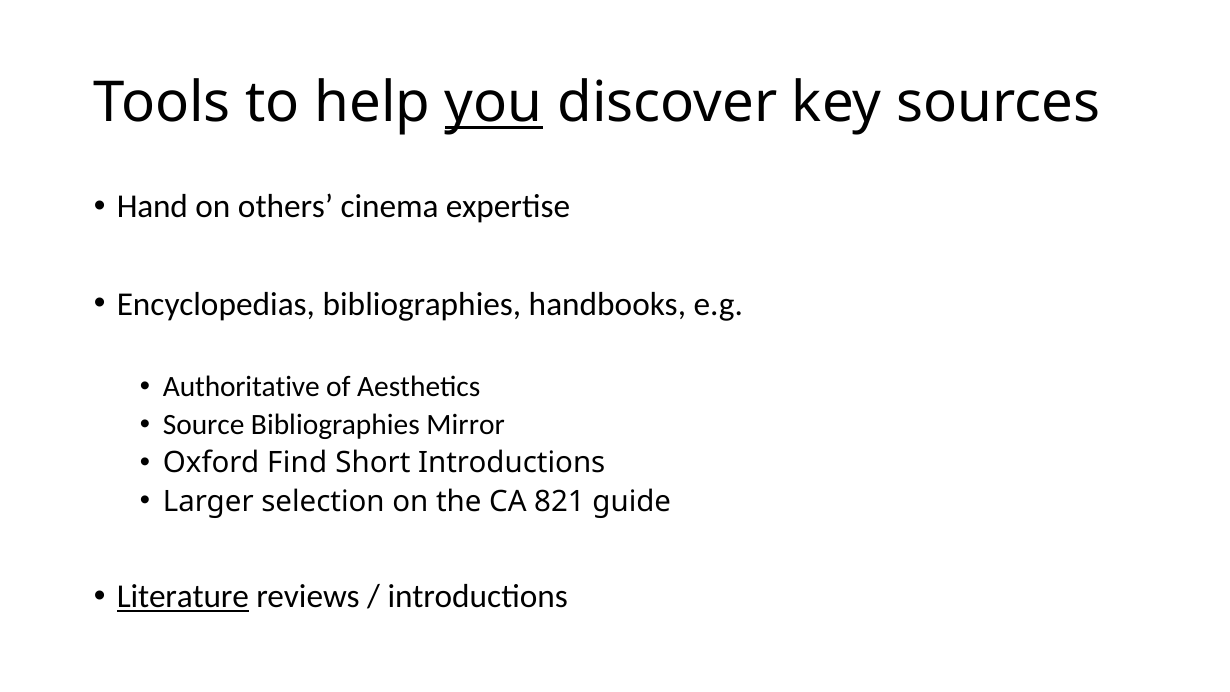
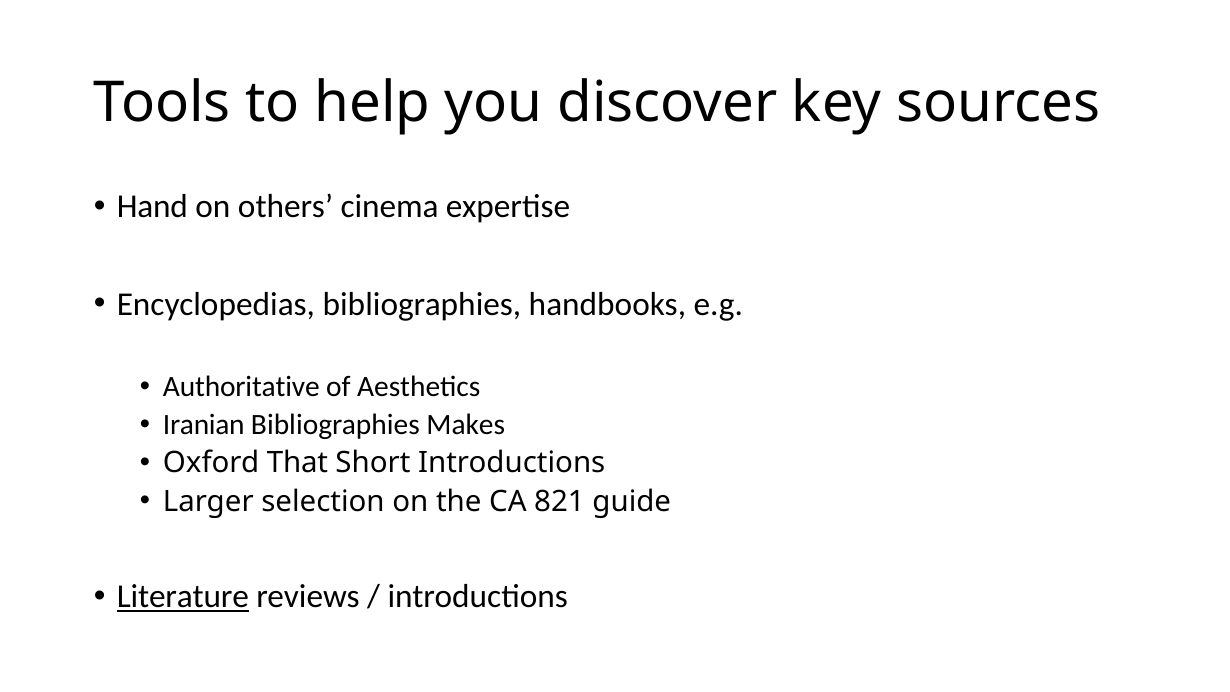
you underline: present -> none (494, 103)
Source: Source -> Iranian (204, 425)
Mirror: Mirror -> Makes (466, 425)
Find: Find -> That (298, 463)
